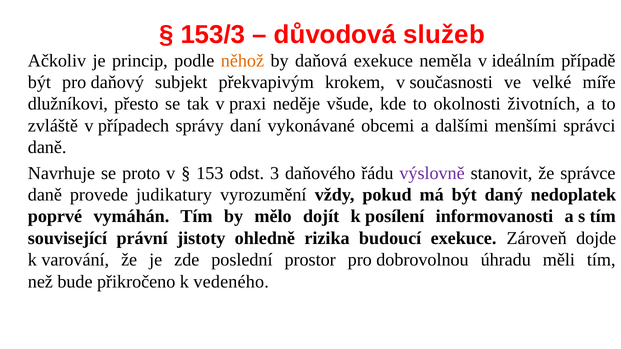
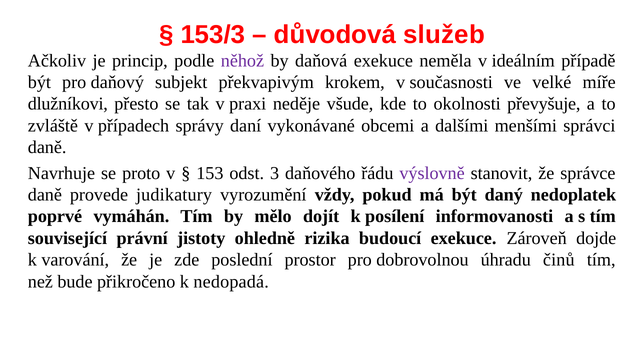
něhož colour: orange -> purple (242, 61)
životních: životních -> převyšuje (544, 104)
měli: měli -> činů (559, 260)
vedeného: vedeného -> nedopadá (231, 282)
